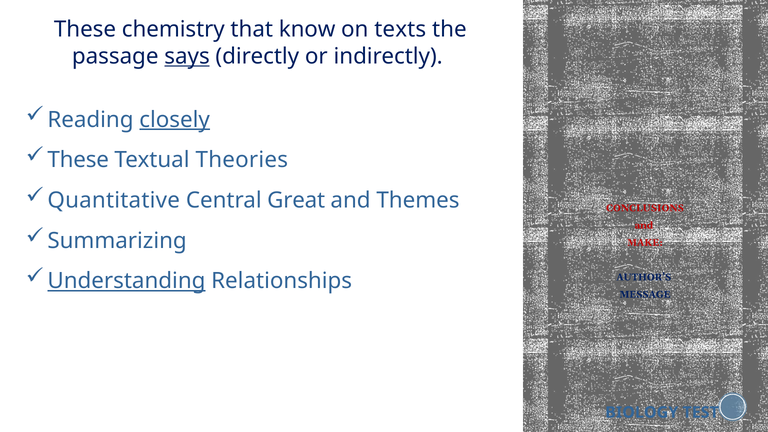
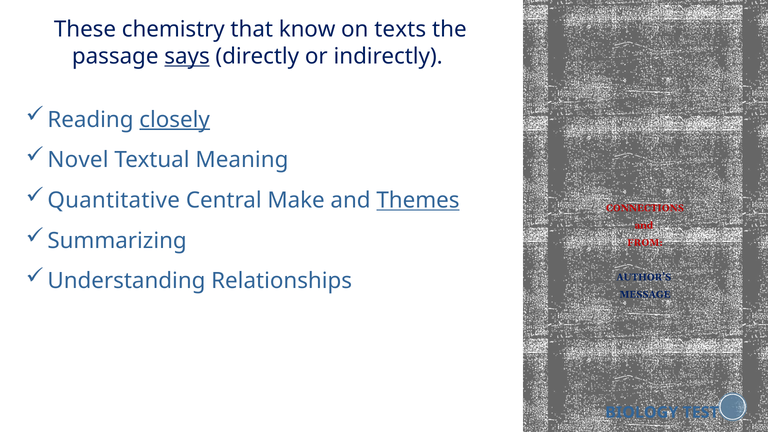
These: These -> Novel (78, 160)
Theories: Theories -> Meaning (242, 160)
Great: Great -> Make (296, 200)
Themes underline: none -> present (418, 200)
CONCLUSIONS: CONCLUSIONS -> CONNECTIONS (645, 208)
MAKE: MAKE -> FROM (645, 243)
Understanding underline: present -> none (126, 281)
